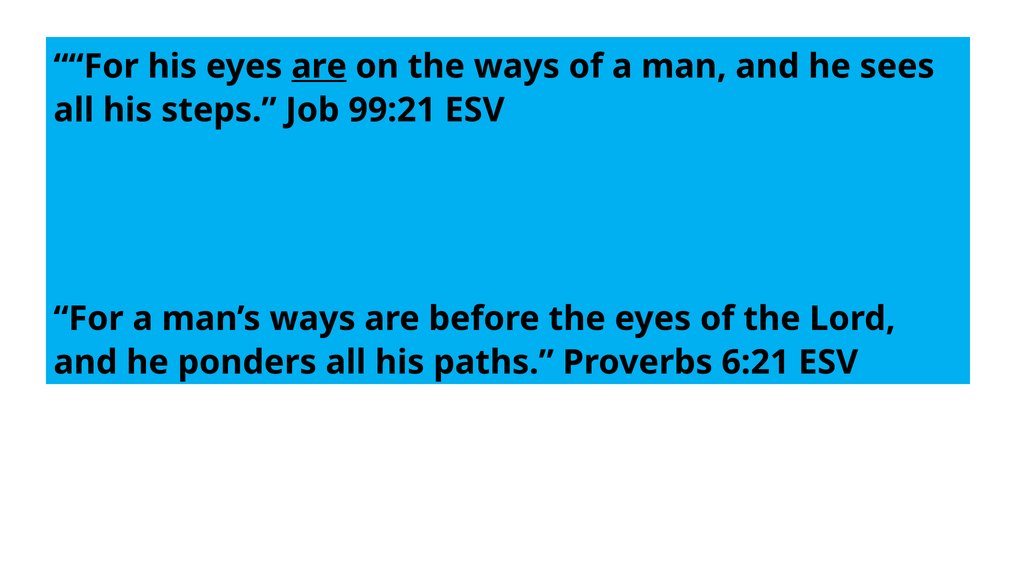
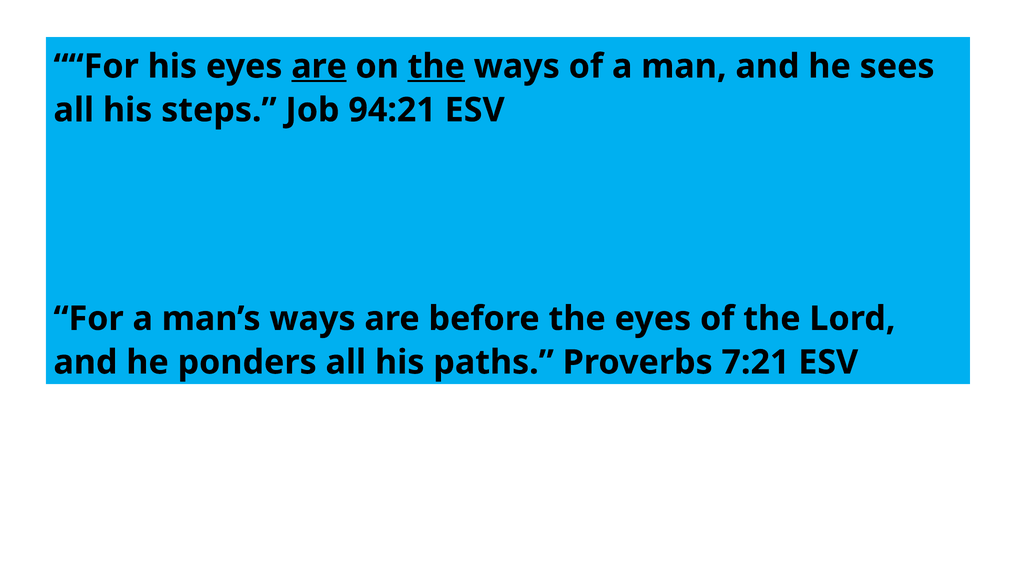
the underline: none -> present (436, 66)
99:21: 99:21 -> 94:21 (392, 110)
6:21: 6:21 -> 7:21 (755, 363)
